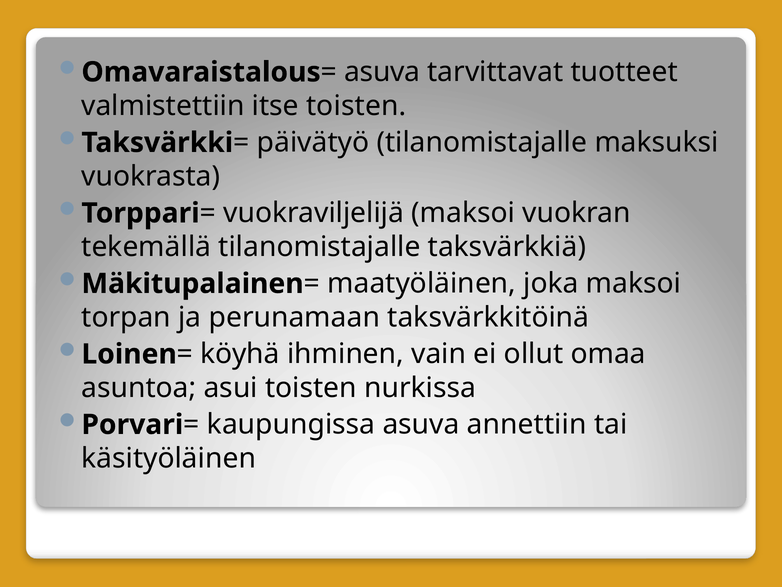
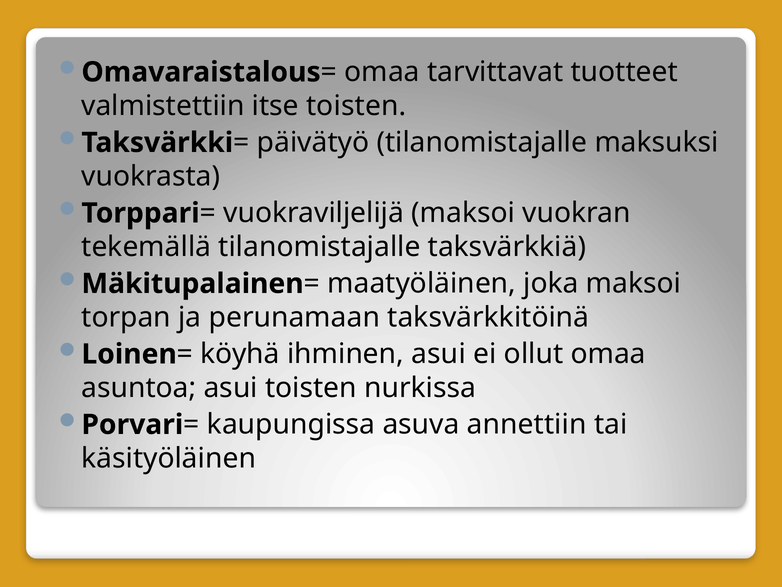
asuva: asuva -> omaa (382, 72)
ihminen vain: vain -> asui (439, 354)
